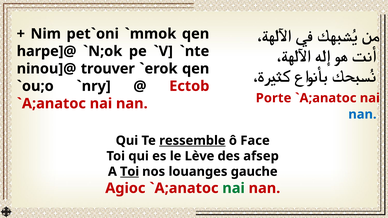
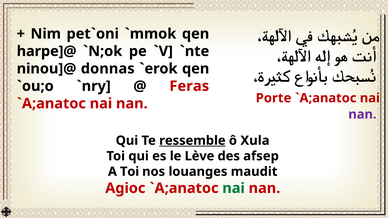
trouver: trouver -> donnas (108, 69)
Ectob: Ectob -> Feras (189, 86)
nan colour: blue -> purple (362, 114)
Face: Face -> Xula (255, 141)
Toi underline: present -> none (130, 172)
gauche: gauche -> maudit (254, 172)
